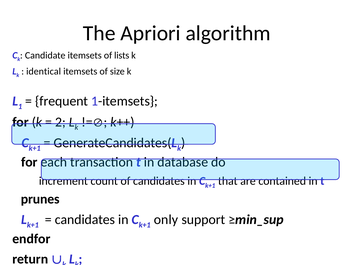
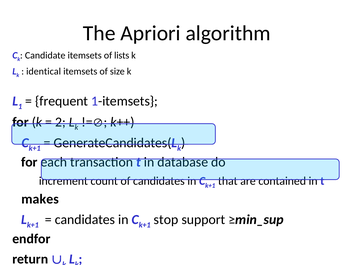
prunes: prunes -> makes (40, 200)
only: only -> stop (166, 220)
